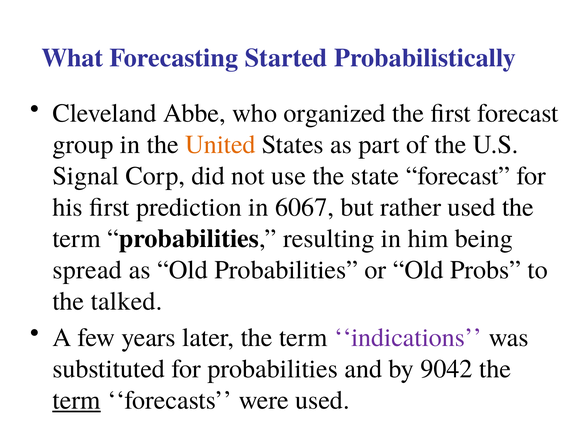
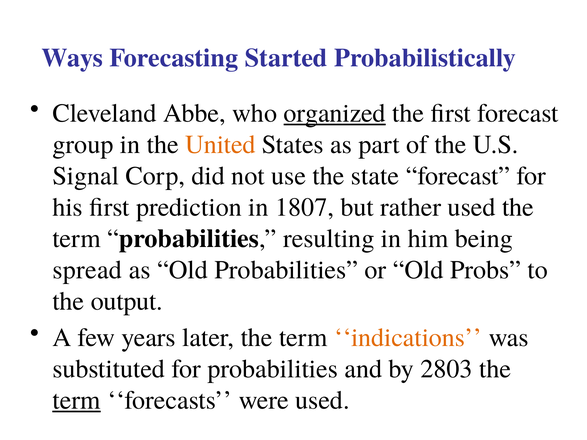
What: What -> Ways (72, 58)
organized underline: none -> present (335, 113)
6067: 6067 -> 1807 (305, 207)
talked: talked -> output (127, 301)
indications colour: purple -> orange (408, 338)
9042: 9042 -> 2803 (447, 369)
